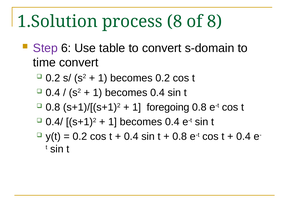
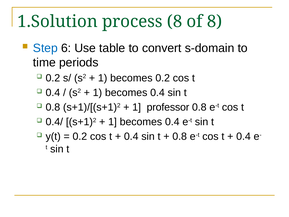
Step colour: purple -> blue (45, 48)
time convert: convert -> periods (79, 62)
foregoing: foregoing -> professor (168, 107)
